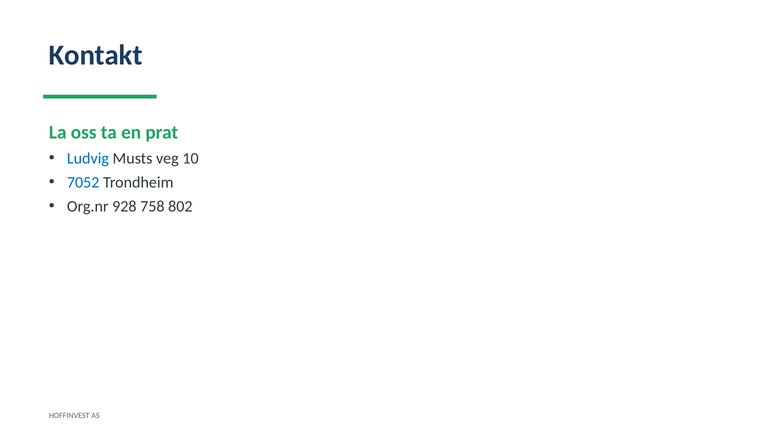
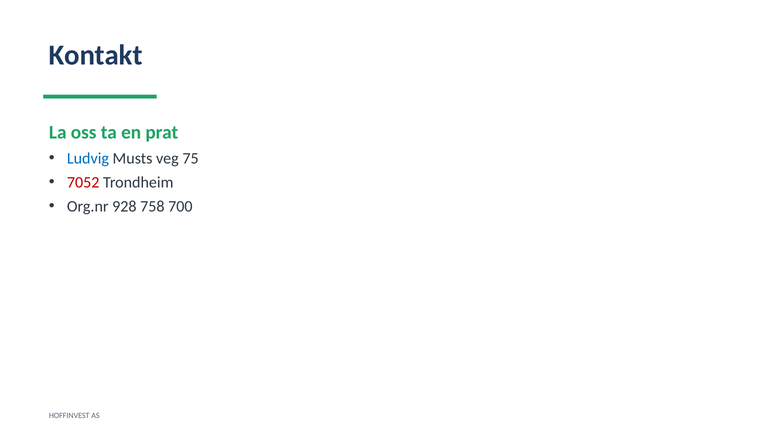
10: 10 -> 75 (191, 158)
7052 colour: blue -> red (83, 182)
802: 802 -> 700 (180, 206)
